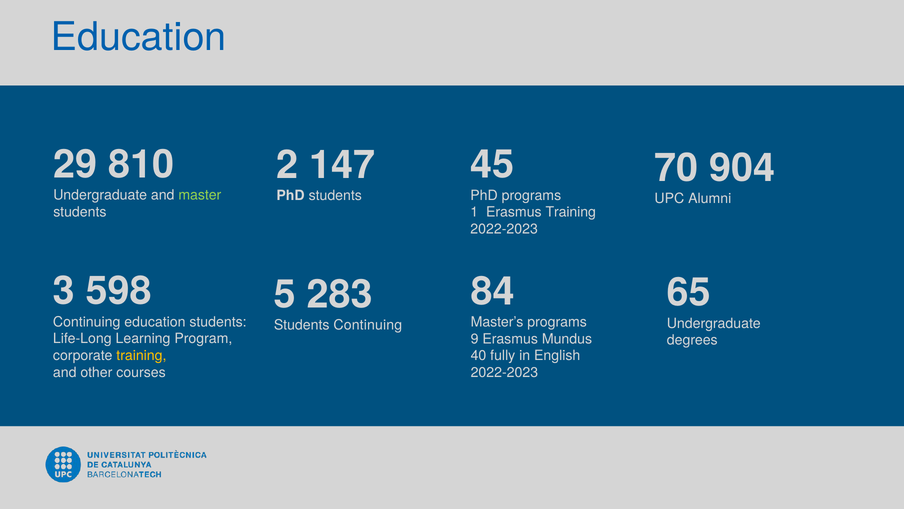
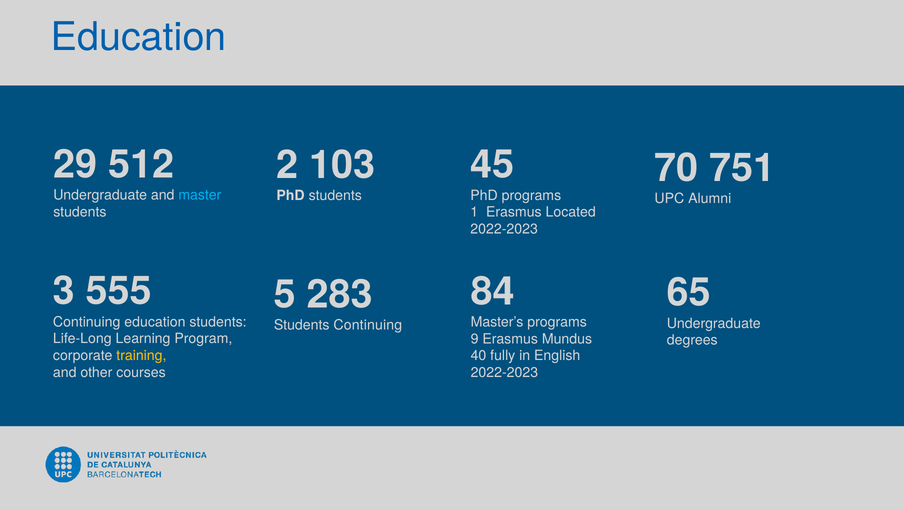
810: 810 -> 512 (141, 165)
147: 147 -> 103 (342, 165)
904: 904 -> 751 (742, 168)
master colour: light green -> light blue (200, 195)
Erasmus Training: Training -> Located (571, 212)
598: 598 -> 555 (119, 291)
